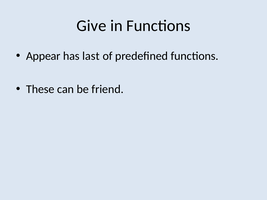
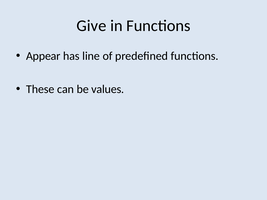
last: last -> line (91, 56)
friend: friend -> values (108, 89)
